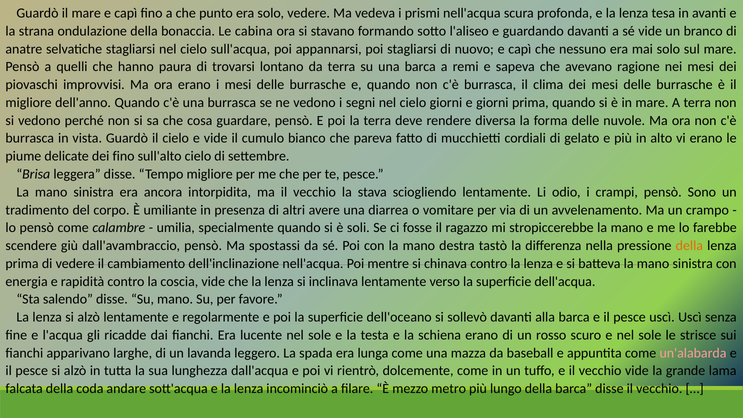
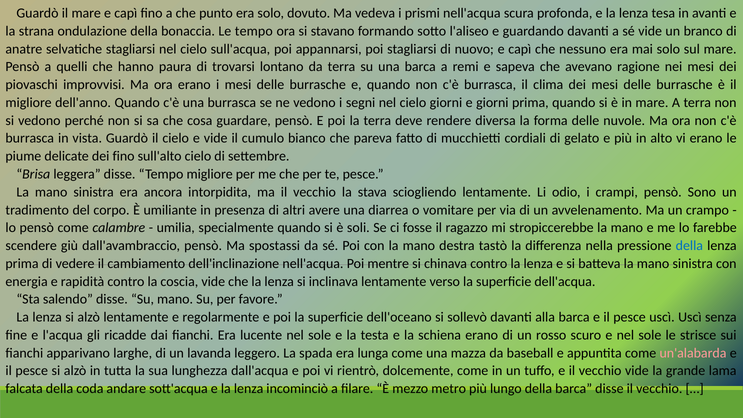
solo vedere: vedere -> dovuto (309, 13)
Le cabina: cabina -> tempo (254, 31)
della colour: orange -> blue (689, 246)
